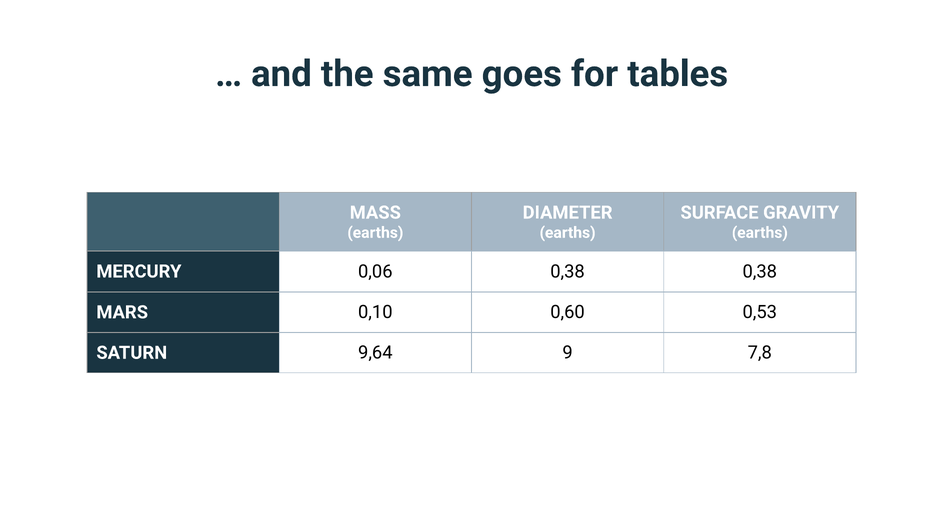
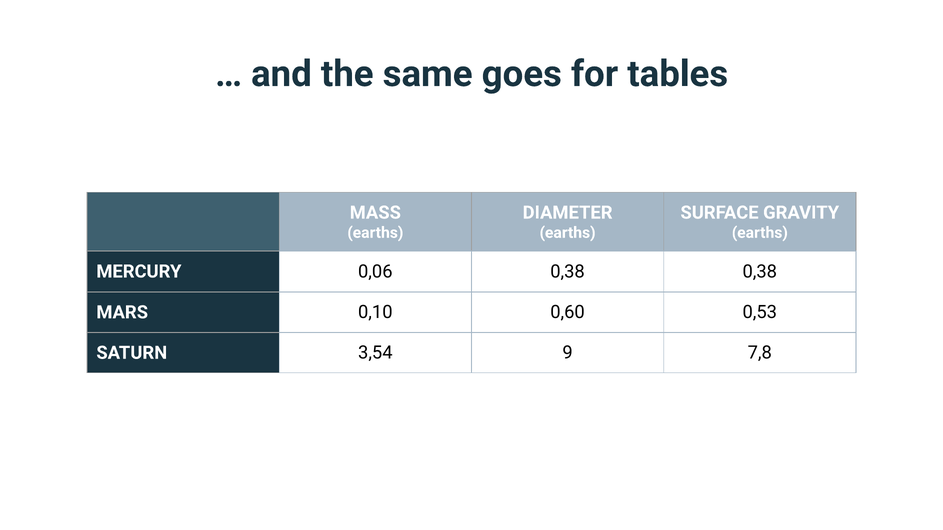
9,64: 9,64 -> 3,54 (375, 353)
